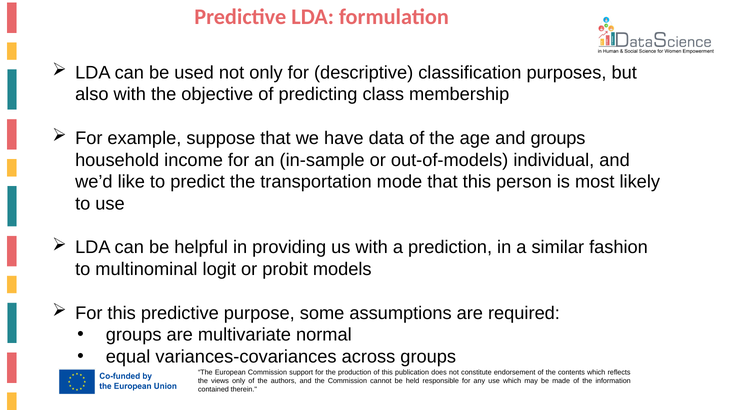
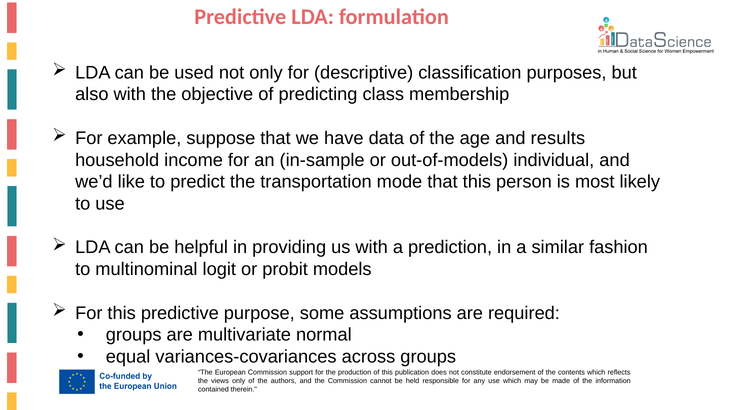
and groups: groups -> results (558, 138)
